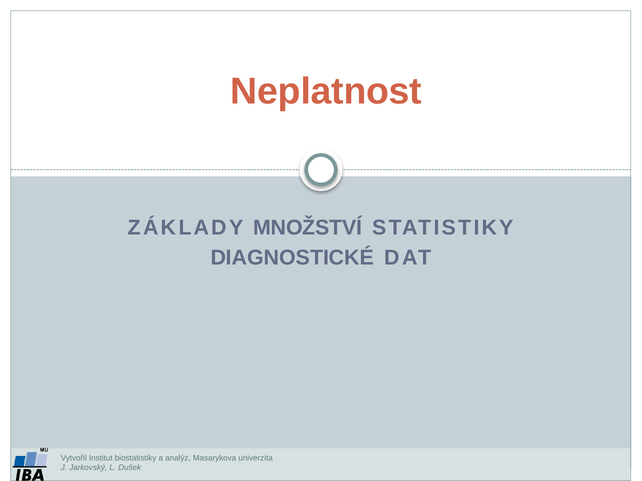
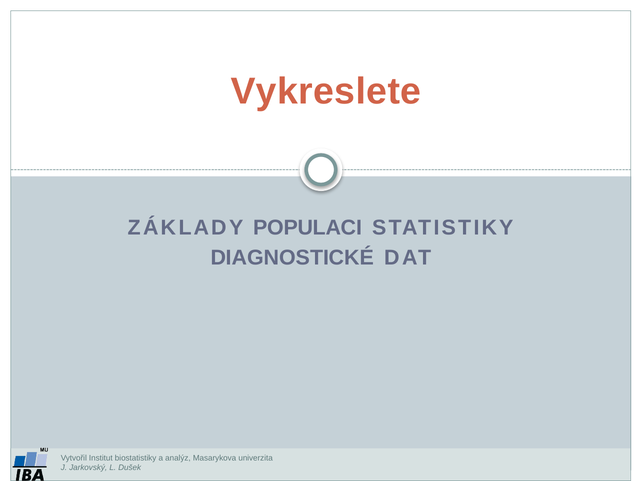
Neplatnost: Neplatnost -> Vykreslete (326, 91)
MNOŽSTVÍ: MNOŽSTVÍ -> POPULACI (308, 228)
